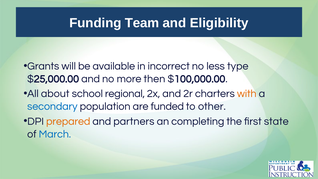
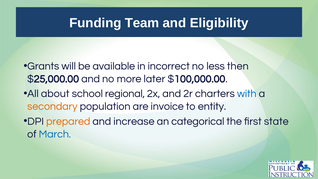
type: type -> then (238, 66)
then: then -> later (154, 79)
with colour: orange -> blue (247, 94)
secondary colour: blue -> orange (52, 106)
funded: funded -> invoice (167, 106)
other: other -> entity (212, 106)
partners: partners -> increase (134, 121)
completing: completing -> categorical (198, 121)
